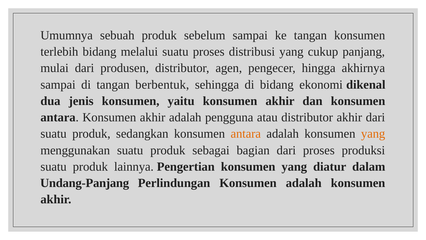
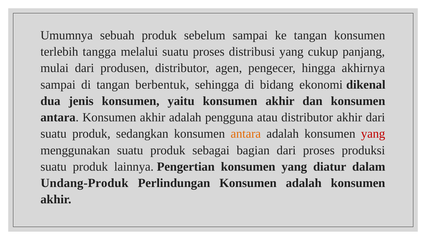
terlebih bidang: bidang -> tangga (99, 52)
yang colour: orange -> red (373, 134)
Undang-Panjang: Undang-Panjang -> Undang-Produk (85, 183)
